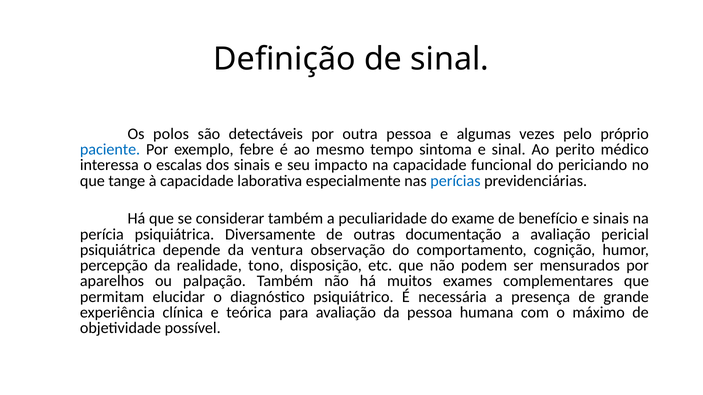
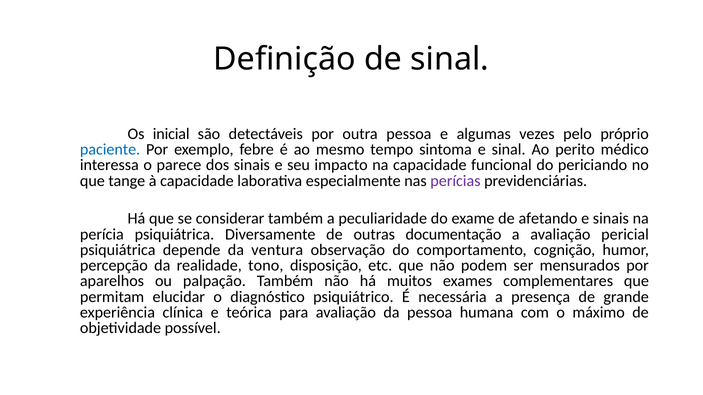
polos: polos -> inicial (171, 134)
escalas: escalas -> parece (179, 165)
perícias colour: blue -> purple (455, 181)
benefício: benefício -> afetando (548, 219)
